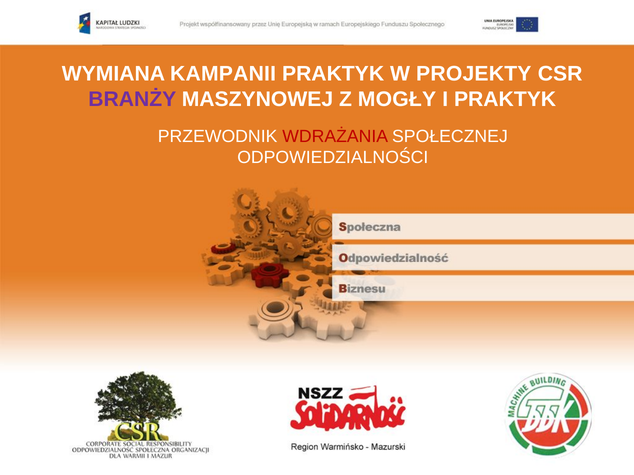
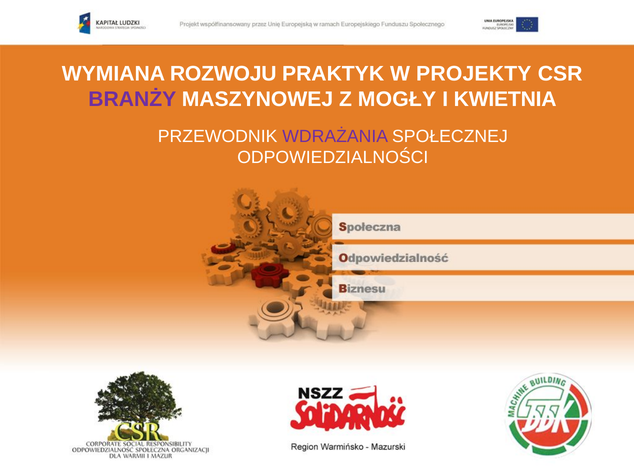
KAMPANII: KAMPANII -> ROZWOJU (223, 74)
I PRAKTYK: PRAKTYK -> KWIETNIA (505, 99)
WDRAŻANIA colour: red -> purple (335, 137)
